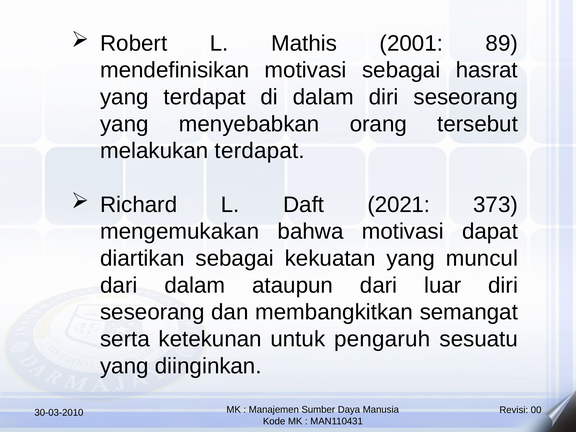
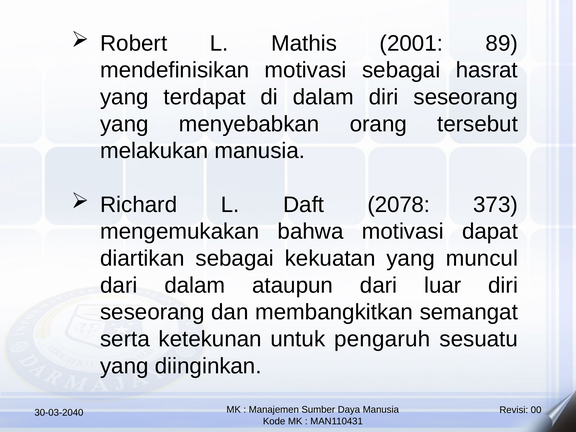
melakukan terdapat: terdapat -> manusia (260, 151)
2021: 2021 -> 2078 (399, 205)
30-03-2010: 30-03-2010 -> 30-03-2040 (59, 413)
